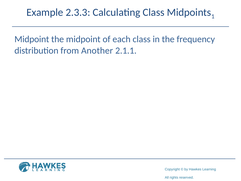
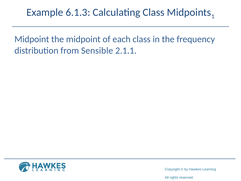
2.3.3: 2.3.3 -> 6.1.3 (78, 12)
Another: Another -> Sensible (97, 51)
